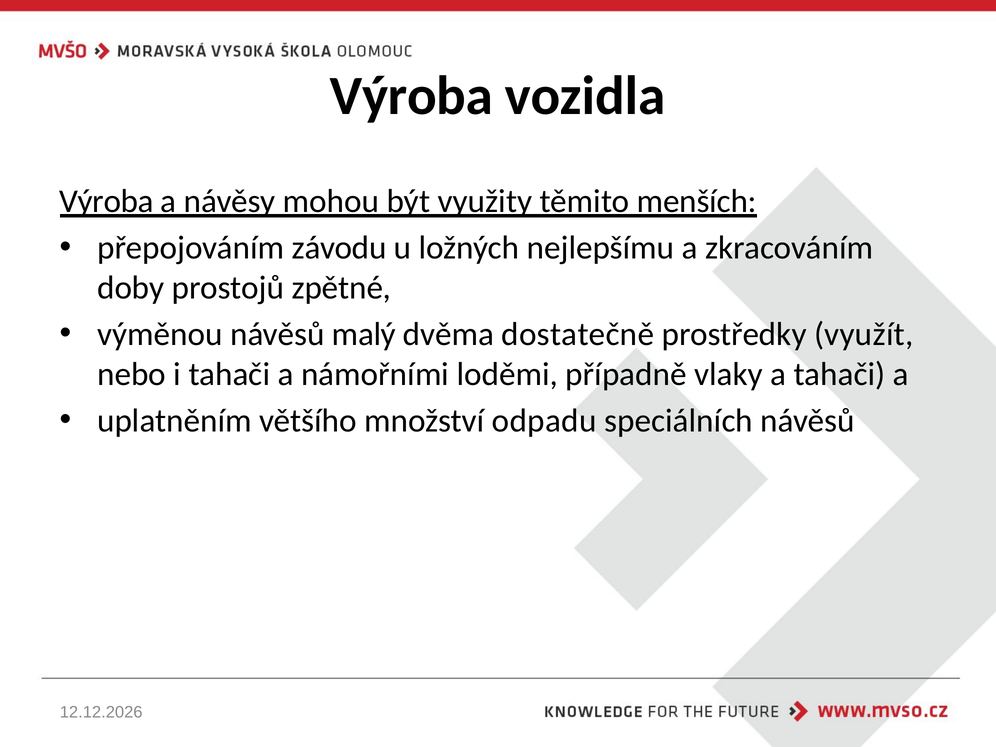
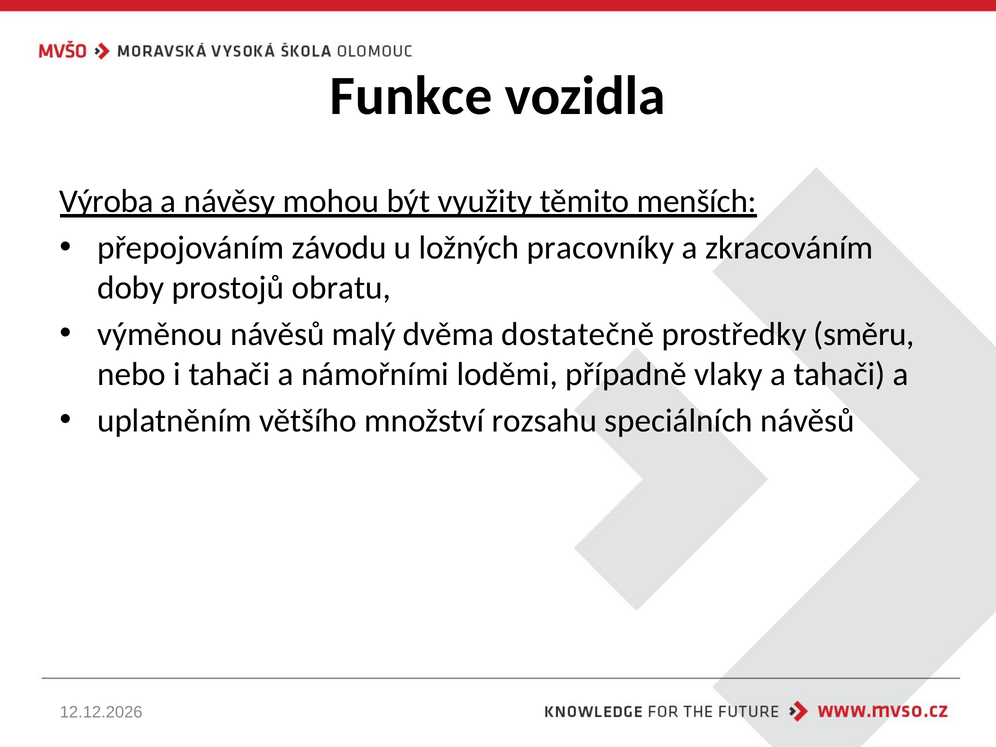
Výroba: Výroba -> Funkce (411, 96)
nejlepšímu: nejlepšímu -> pracovníky (601, 248)
zpětné: zpětné -> obratu (341, 288)
využít: využít -> směru (864, 334)
odpadu: odpadu -> rozsahu (544, 421)
